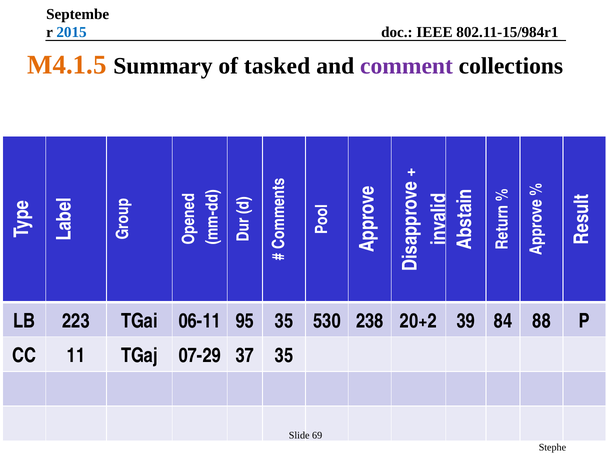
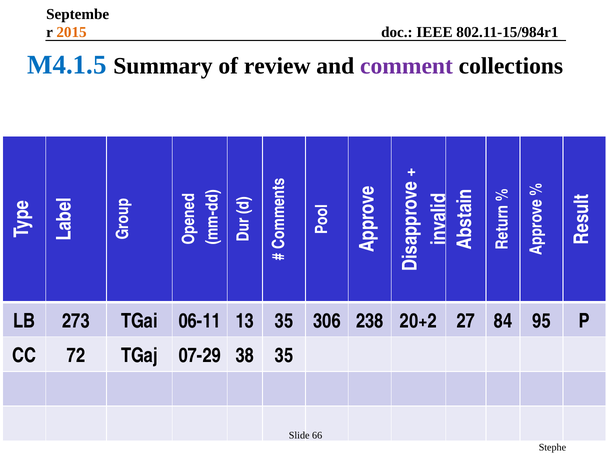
2015 colour: blue -> orange (72, 32)
M4.1.5 colour: orange -> blue (67, 65)
tasked: tasked -> review (277, 66)
223: 223 -> 273 (76, 321)
95: 95 -> 13 (245, 321)
530: 530 -> 306 (327, 321)
39: 39 -> 27 (466, 321)
88: 88 -> 95 (542, 321)
11: 11 -> 72 (76, 356)
37: 37 -> 38 (245, 356)
69: 69 -> 66 (317, 436)
